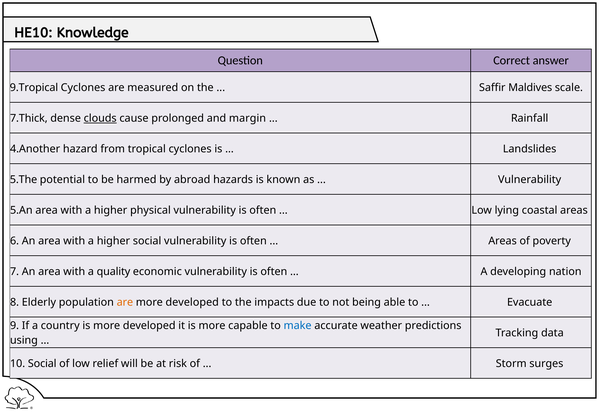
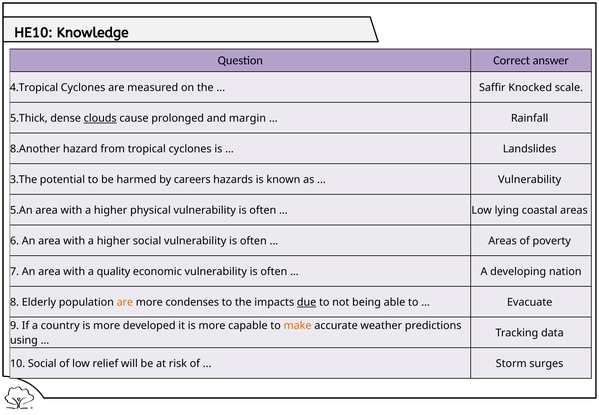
9.Tropical: 9.Tropical -> 4.Tropical (34, 88)
Maldives: Maldives -> Knocked (530, 88)
7.Thick: 7.Thick -> 5.Thick (29, 118)
4.Another: 4.Another -> 8.Another (35, 149)
5.The: 5.The -> 3.The (24, 180)
abroad: abroad -> careers (192, 180)
developed: developed -> condenses (192, 302)
due underline: none -> present (307, 302)
make colour: blue -> orange (298, 325)
